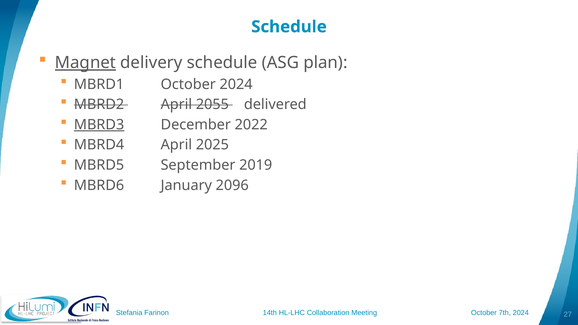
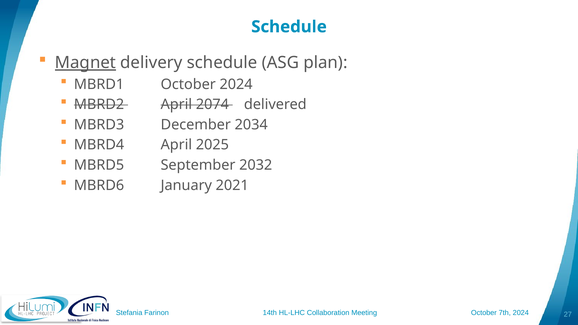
2055: 2055 -> 2074 (212, 104)
MBRD3 underline: present -> none (99, 125)
2022: 2022 -> 2034 (251, 125)
2019: 2019 -> 2032 (256, 165)
2096: 2096 -> 2021 (232, 185)
